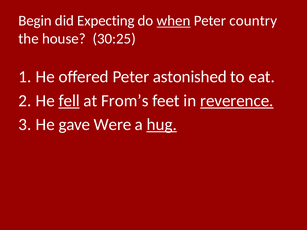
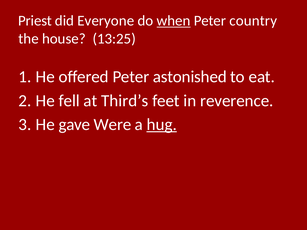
Begin: Begin -> Priest (35, 21)
Expecting: Expecting -> Everyone (106, 21)
30:25: 30:25 -> 13:25 (114, 39)
fell underline: present -> none (69, 101)
From’s: From’s -> Third’s (125, 101)
reverence underline: present -> none (237, 101)
